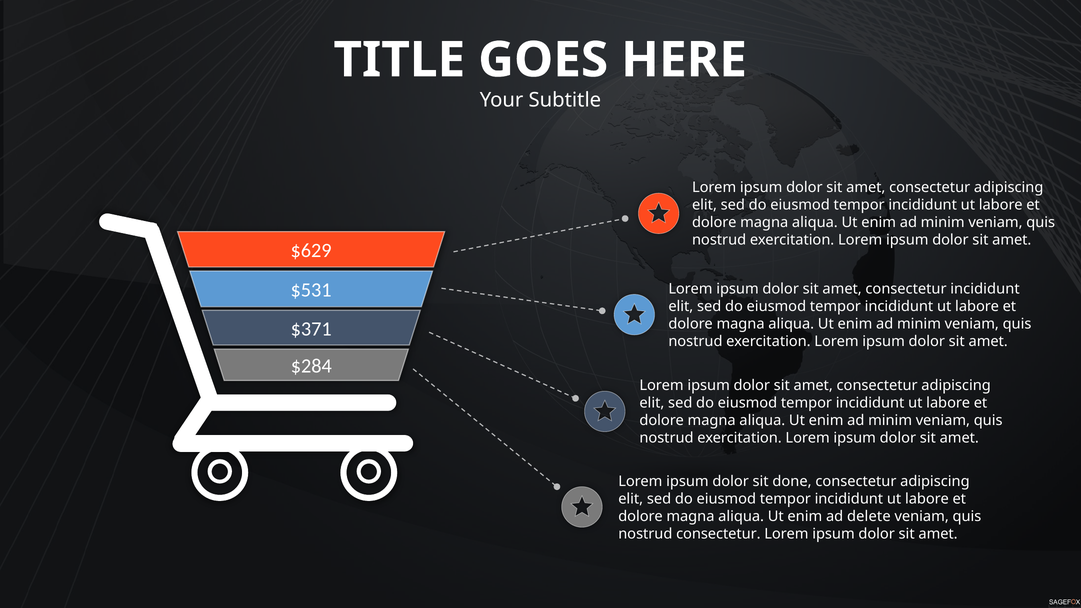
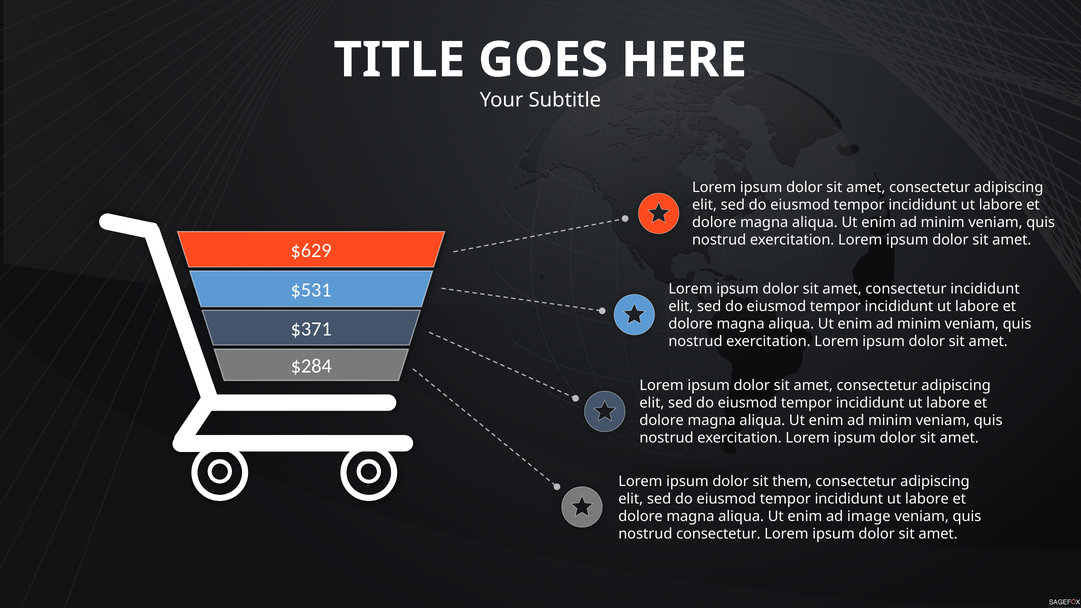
done: done -> them (792, 481)
delete: delete -> image (869, 516)
